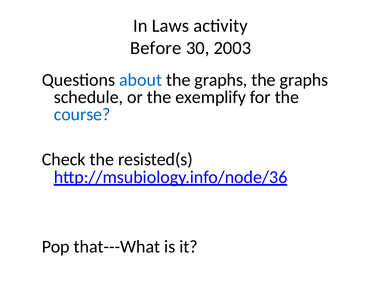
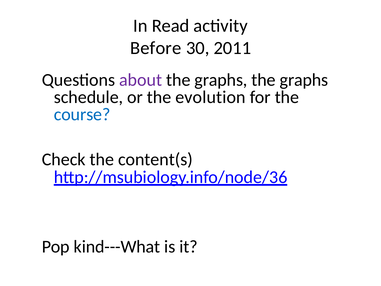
Laws: Laws -> Read (171, 26)
2003: 2003 -> 2011 (232, 48)
about colour: blue -> purple (141, 80)
exemplify: exemplify -> evolution (211, 97)
resisted(s: resisted(s -> content(s (155, 159)
that---What: that---What -> kind---What (117, 246)
